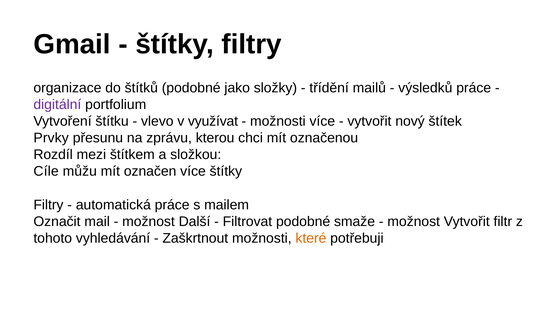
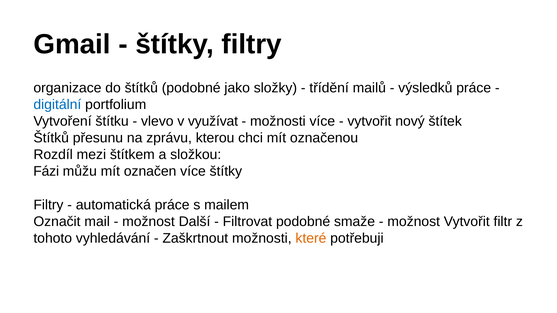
digitální colour: purple -> blue (57, 105)
Prvky: Prvky -> Štítků (51, 138)
Cíle: Cíle -> Fázi (46, 172)
